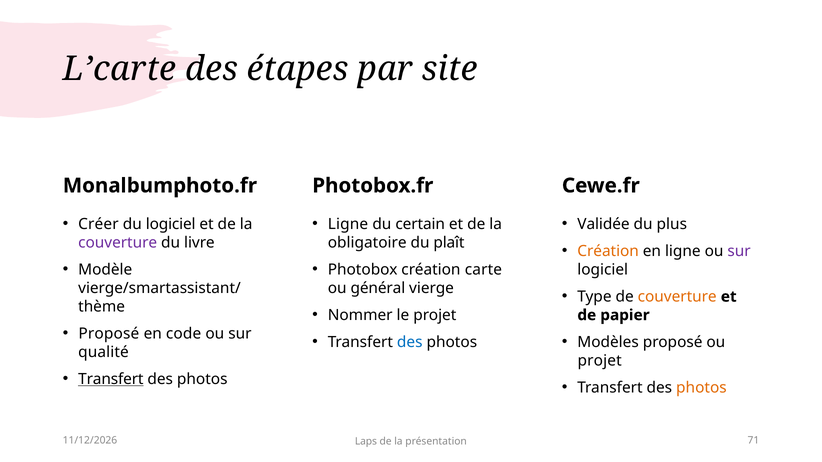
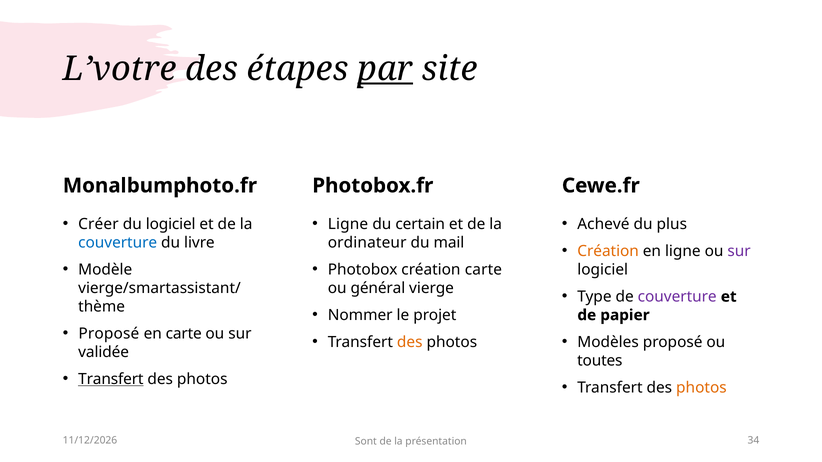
L’carte: L’carte -> L’votre (120, 69)
par underline: none -> present (385, 69)
Validée: Validée -> Achevé (603, 224)
couverture colour: purple -> blue (118, 243)
obligatoire: obligatoire -> ordinateur (367, 243)
plaît: plaît -> mail (449, 243)
couverture colour: orange -> purple (677, 297)
en code: code -> carte (184, 334)
des colour: blue -> orange (410, 342)
qualité: qualité -> validée (104, 352)
projet: projet -> toutes (600, 361)
Laps: Laps -> Sont (366, 442)
71: 71 -> 34 (753, 441)
